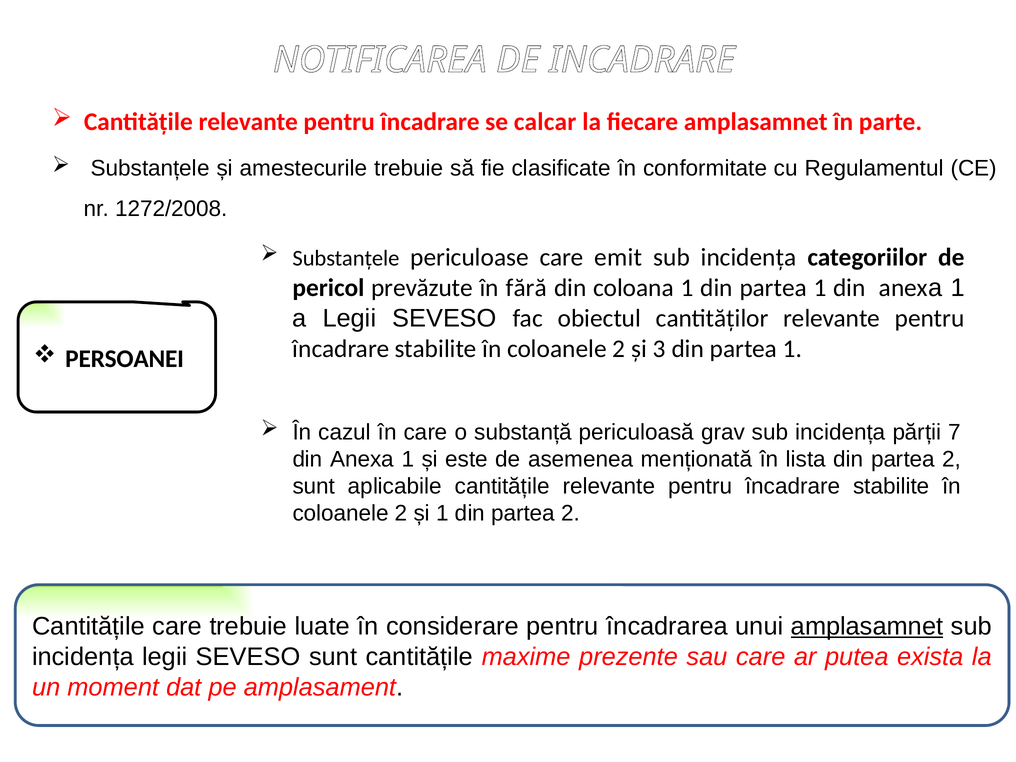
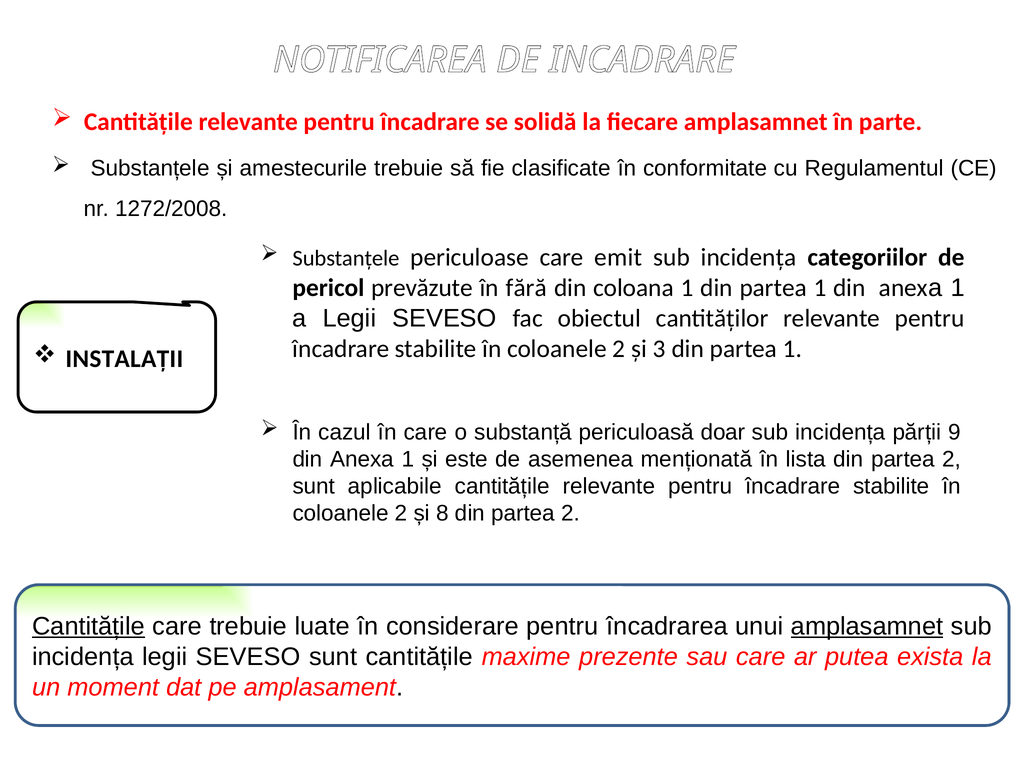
calcar: calcar -> solidă (545, 122)
PERSOANEI: PERSOANEI -> INSTALAȚII (124, 359)
grav: grav -> doar (723, 432)
7: 7 -> 9 (955, 432)
și 1: 1 -> 8 (442, 513)
Cantitățile underline: none -> present (88, 626)
